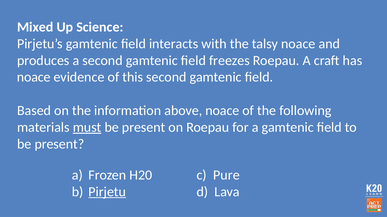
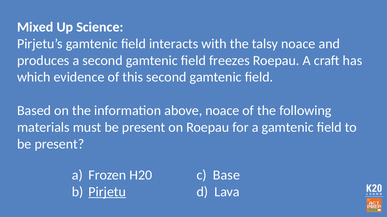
noace: noace -> which (34, 77)
must underline: present -> none (87, 128)
Pure: Pure -> Base (226, 176)
